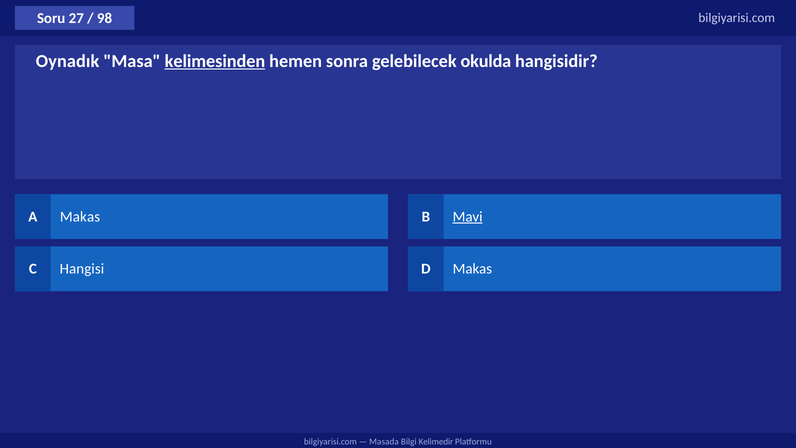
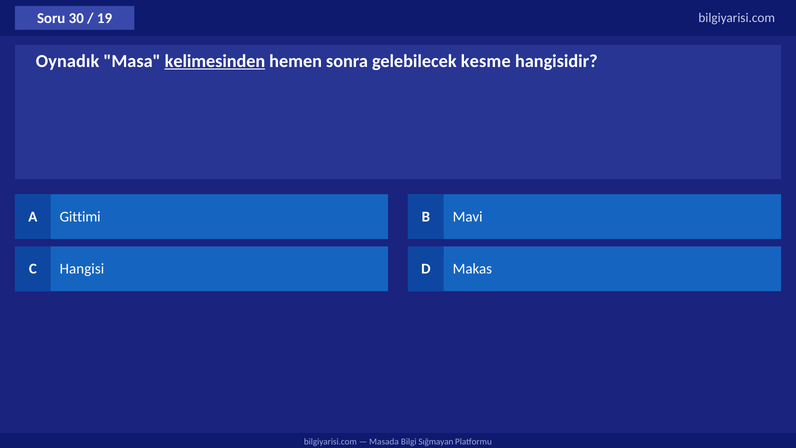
27: 27 -> 30 (76, 18)
98: 98 -> 19 (105, 18)
okulda: okulda -> kesme (486, 61)
A Makas: Makas -> Gittimi (80, 217)
Mavi underline: present -> none (468, 217)
Kelimedir: Kelimedir -> Sığmayan (436, 442)
